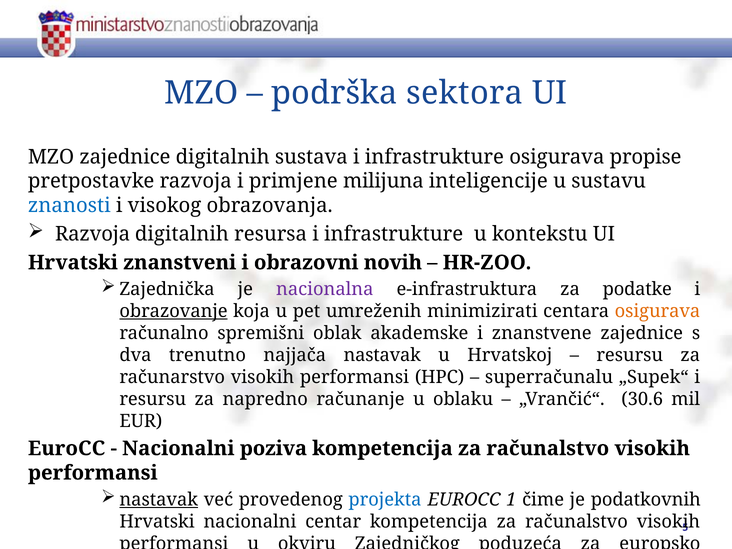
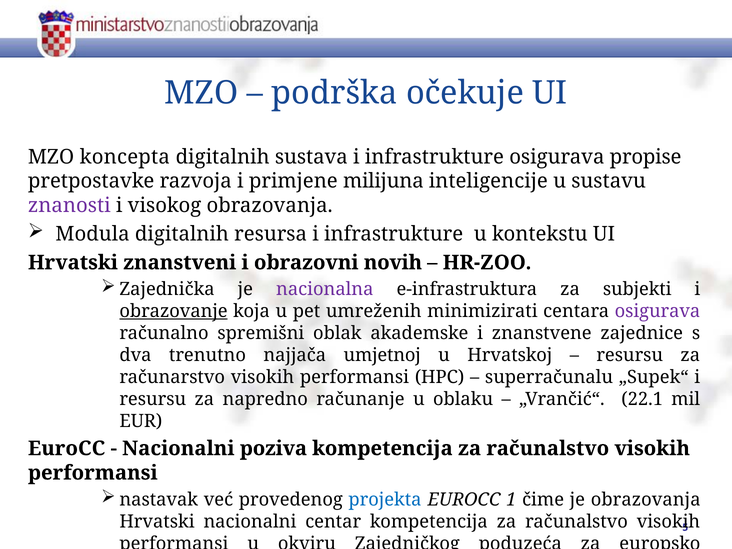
sektora: sektora -> očekuje (465, 93)
MZO zajednice: zajednice -> koncepta (125, 157)
znanosti colour: blue -> purple (69, 206)
Razvoja: Razvoja -> Modula (93, 234)
podatke: podatke -> subjekti (637, 289)
osigurava colour: orange -> purple (657, 311)
najjača nastavak: nastavak -> umjetnoj (382, 355)
30.6: 30.6 -> 22.1 (642, 399)
nastavak underline: present -> none (159, 500)
je podatkovnih: podatkovnih -> obrazovanja (646, 500)
